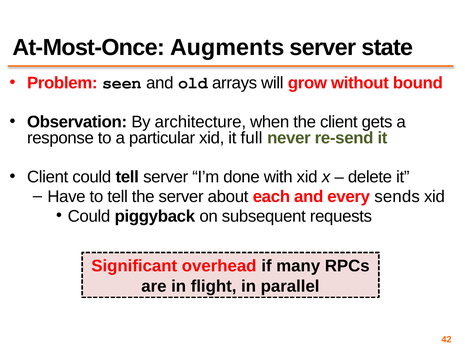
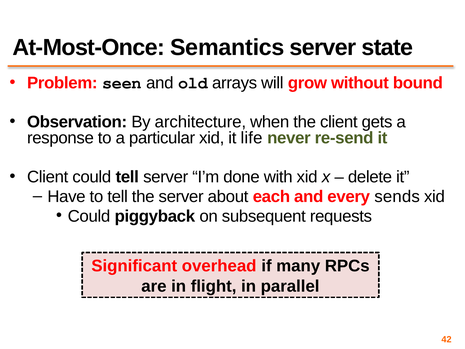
Augments: Augments -> Semantics (227, 48)
full: full -> life (251, 138)
